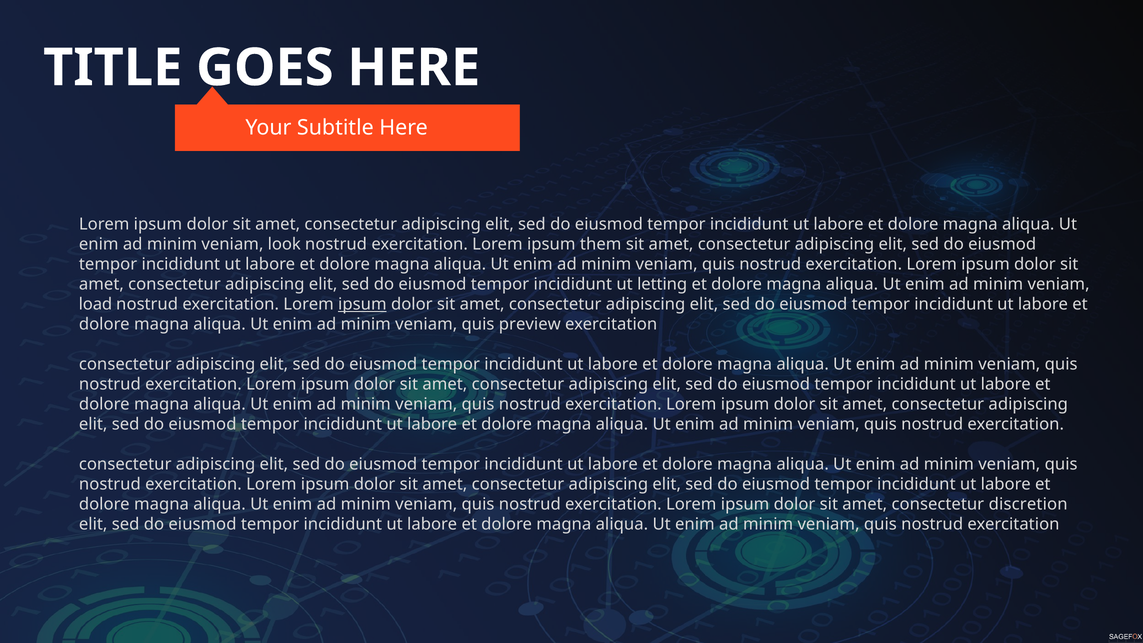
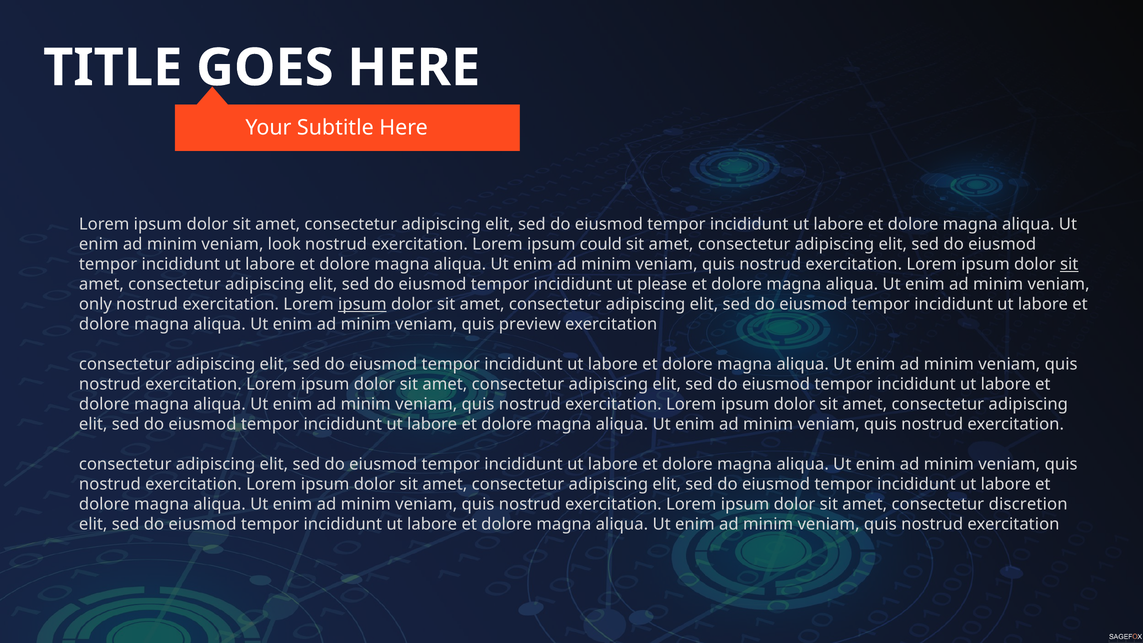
them: them -> could (601, 244)
sit underline: none -> present (1069, 264)
letting: letting -> please (662, 284)
load: load -> only (95, 304)
